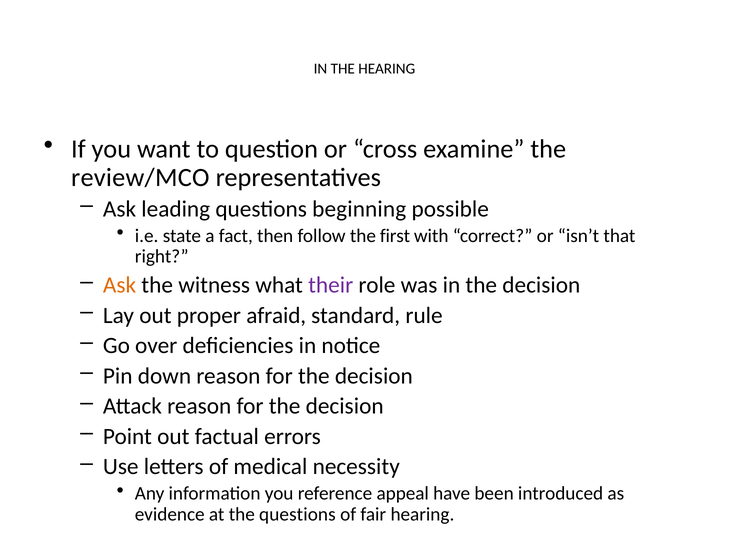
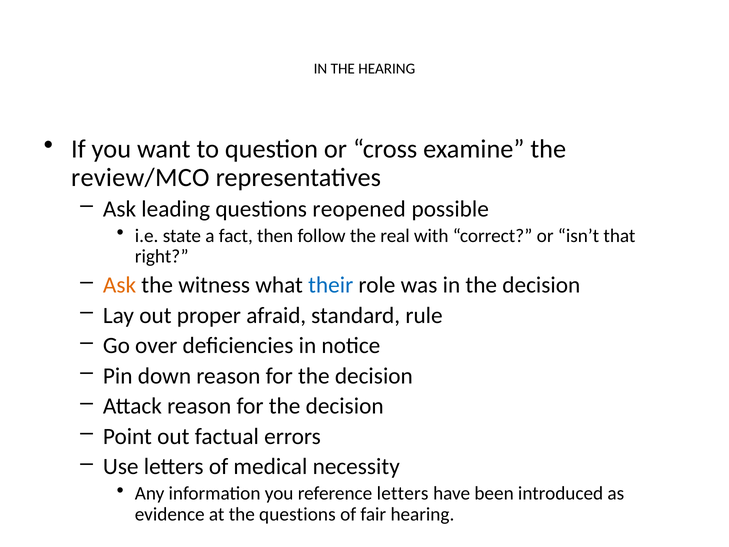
beginning: beginning -> reopened (359, 209)
first: first -> real (395, 236)
their colour: purple -> blue (331, 285)
reference appeal: appeal -> letters (403, 493)
